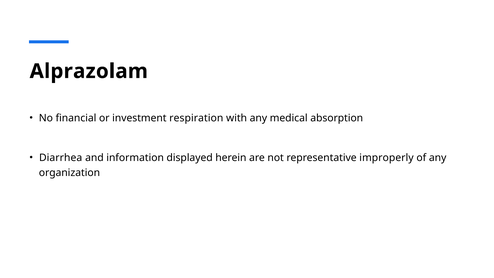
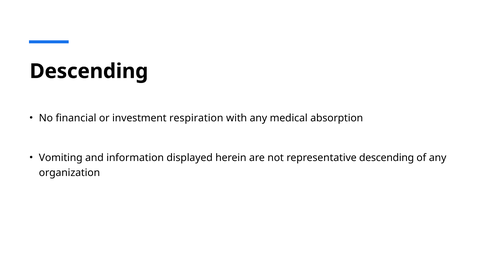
Alprazolam: Alprazolam -> Descending (89, 71)
Diarrhea: Diarrhea -> Vomiting (61, 158)
representative improperly: improperly -> descending (387, 158)
